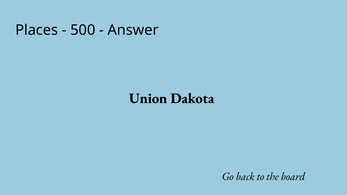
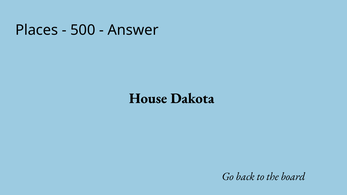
Union: Union -> House (148, 98)
